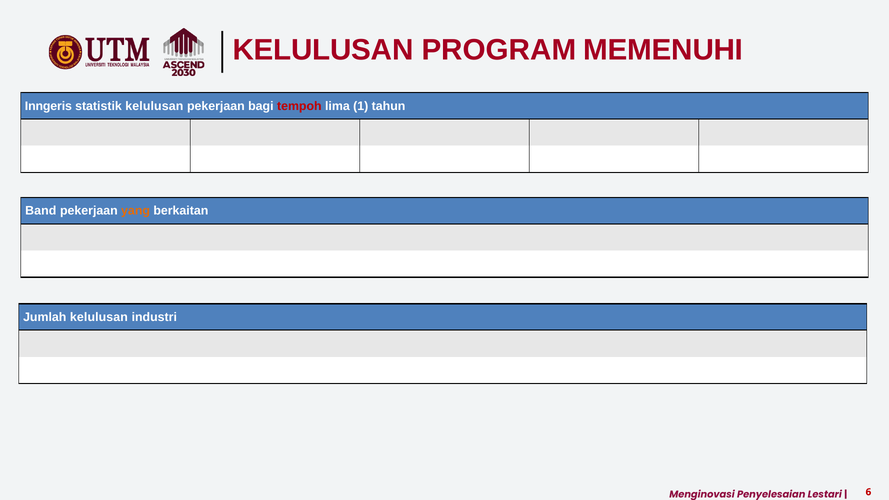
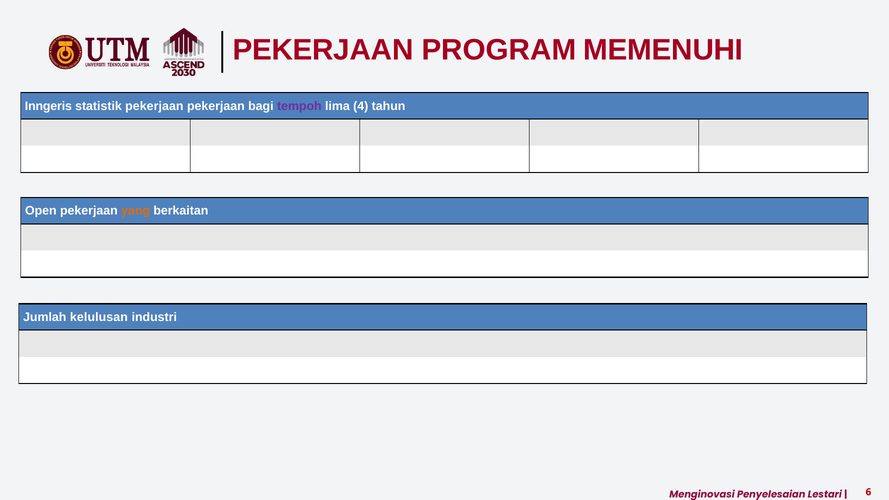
KELULUSAN: KELULUSAN -> PEKERJAAN (323, 50)
statistik kelulusan: kelulusan -> pekerjaan (154, 106)
tempoh colour: red -> purple (299, 106)
1: 1 -> 4 (361, 106)
Band: Band -> Open (41, 211)
